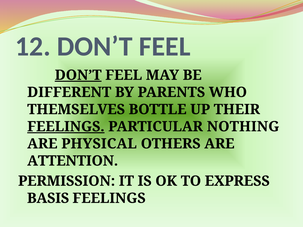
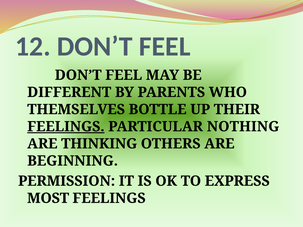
DON’T underline: present -> none (78, 75)
PHYSICAL: PHYSICAL -> THINKING (99, 144)
ATTENTION: ATTENTION -> BEGINNING (73, 161)
BASIS: BASIS -> MOST (48, 198)
